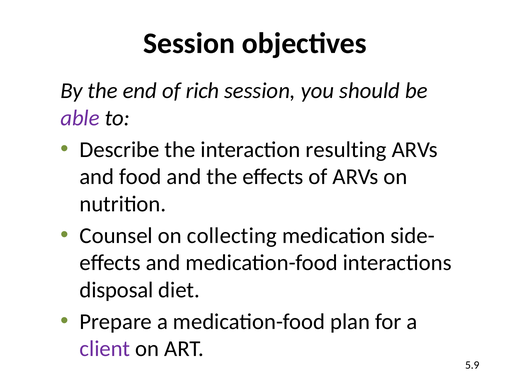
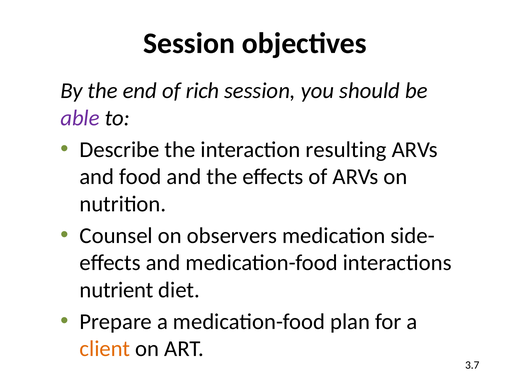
collecting: collecting -> observers (232, 236)
disposal: disposal -> nutrient (116, 290)
client colour: purple -> orange (105, 349)
5.9: 5.9 -> 3.7 (472, 365)
